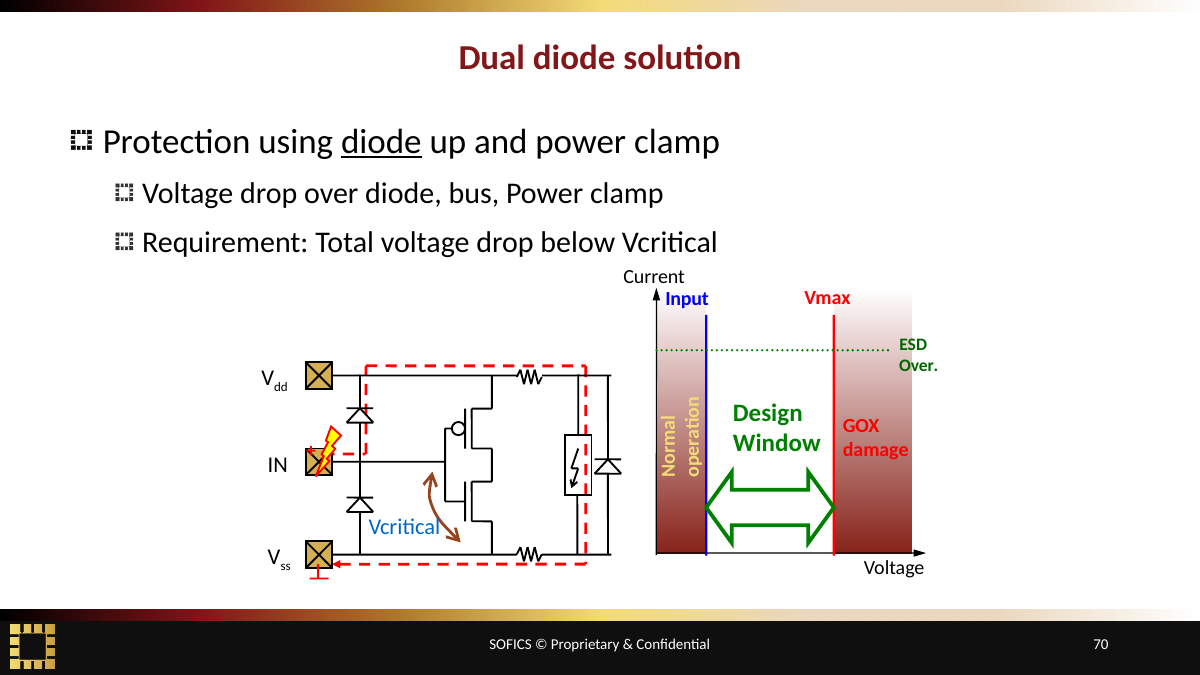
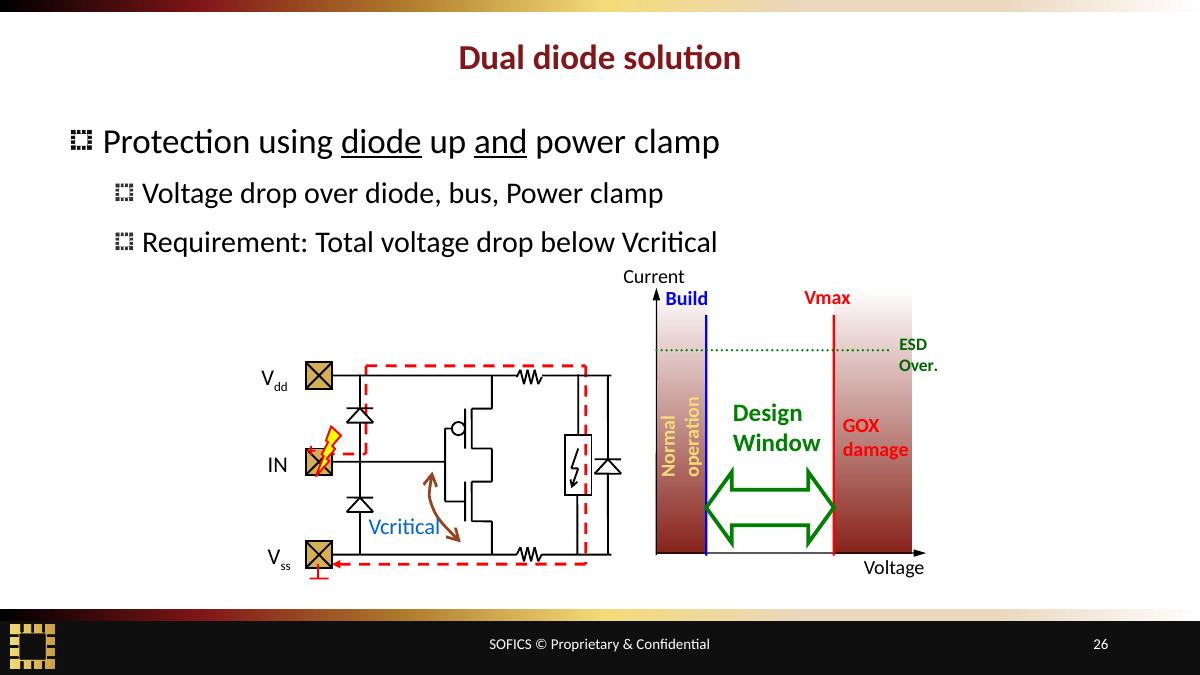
and underline: none -> present (501, 142)
Input: Input -> Build (687, 299)
70: 70 -> 26 (1101, 644)
